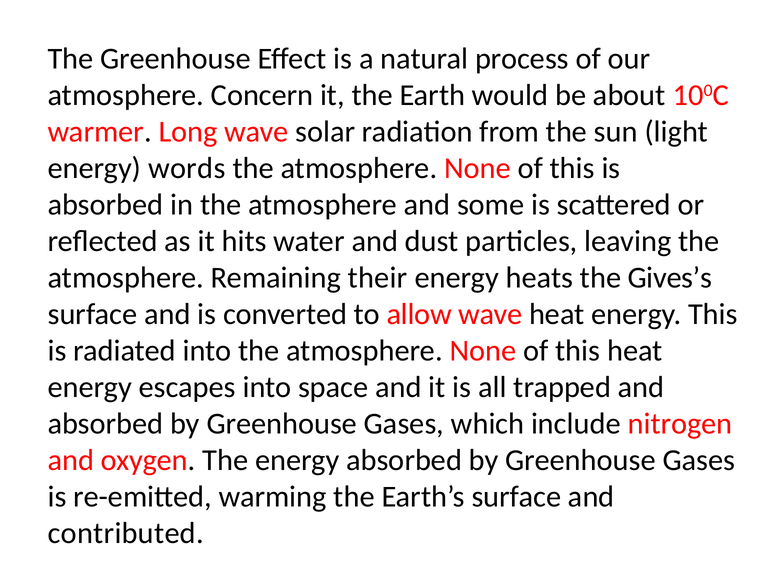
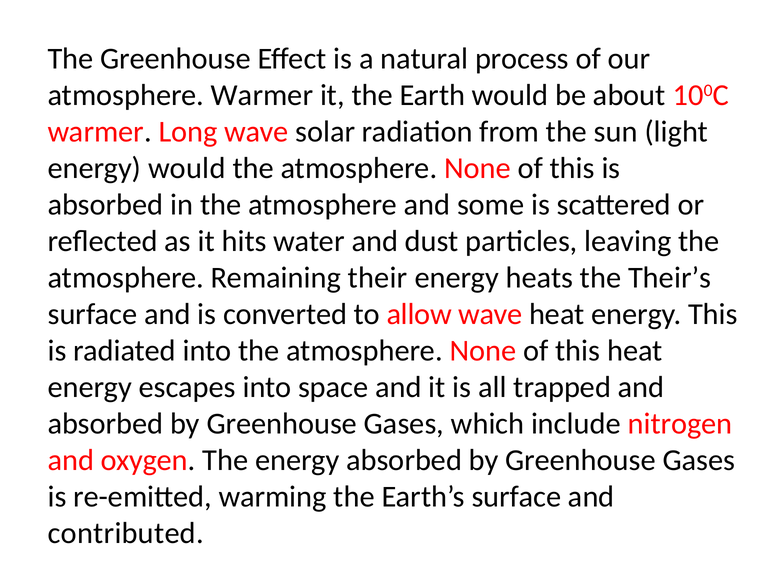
atmosphere Concern: Concern -> Warmer (262, 95)
energy words: words -> would (187, 168)
Gives’s: Gives’s -> Their’s (670, 278)
